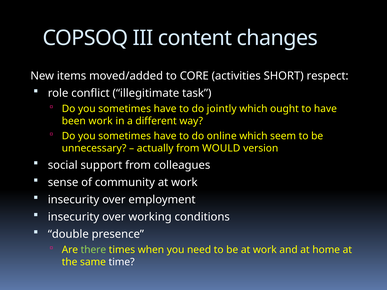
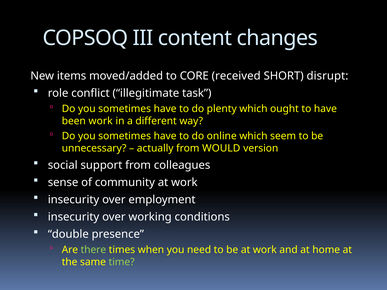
activities: activities -> received (236, 76)
respect: respect -> disrupt (327, 76)
jointly: jointly -> plenty (222, 109)
time colour: white -> light green (122, 262)
